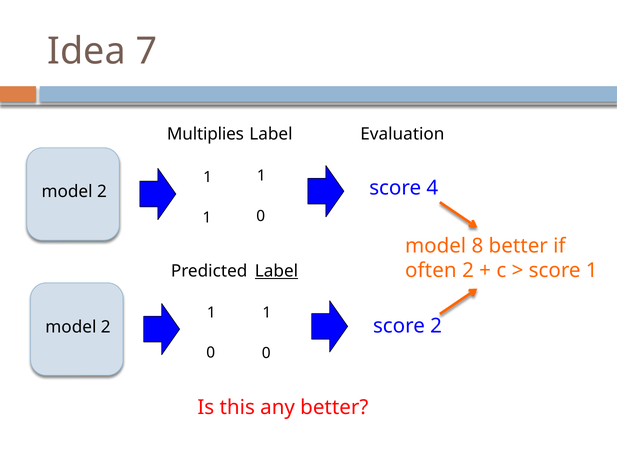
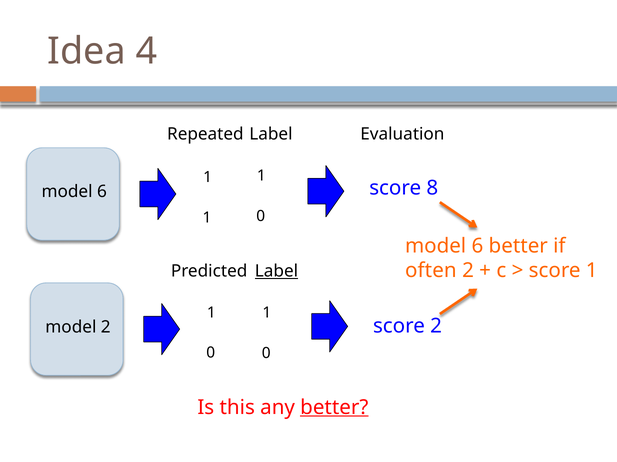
7: 7 -> 4 (146, 51)
Multiplies: Multiplies -> Repeated (205, 134)
4: 4 -> 8 (432, 188)
2: 2 -> 6 (102, 192)
8: 8 -> 6 (477, 246)
better underline: none -> present (334, 408)
